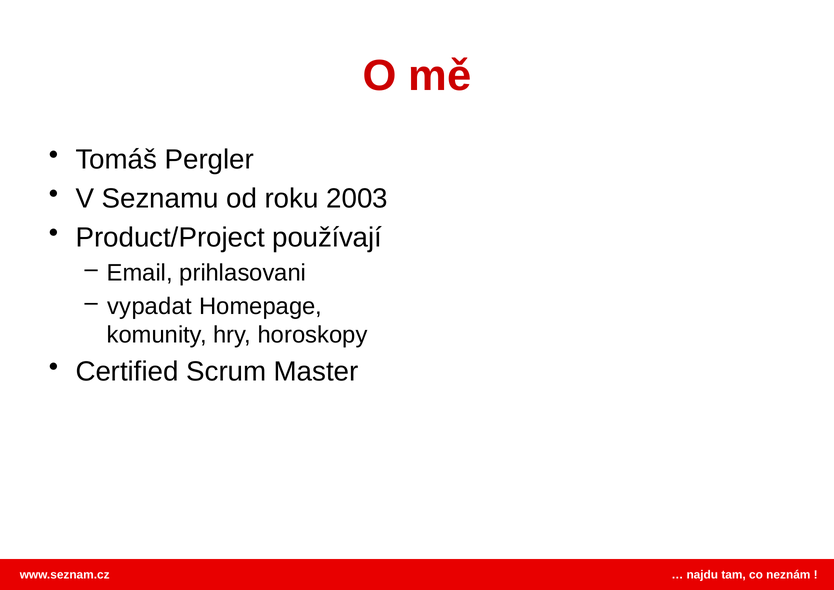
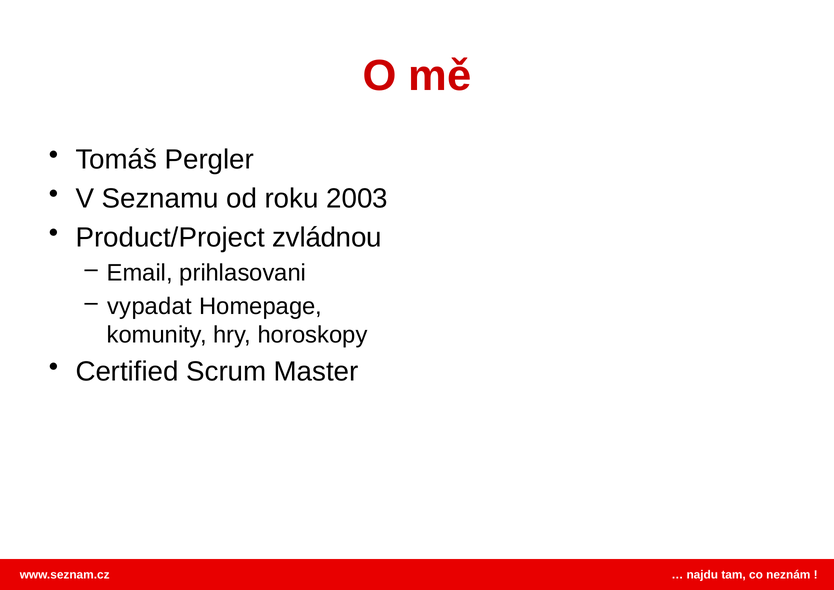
používají: používají -> zvládnou (327, 237)
